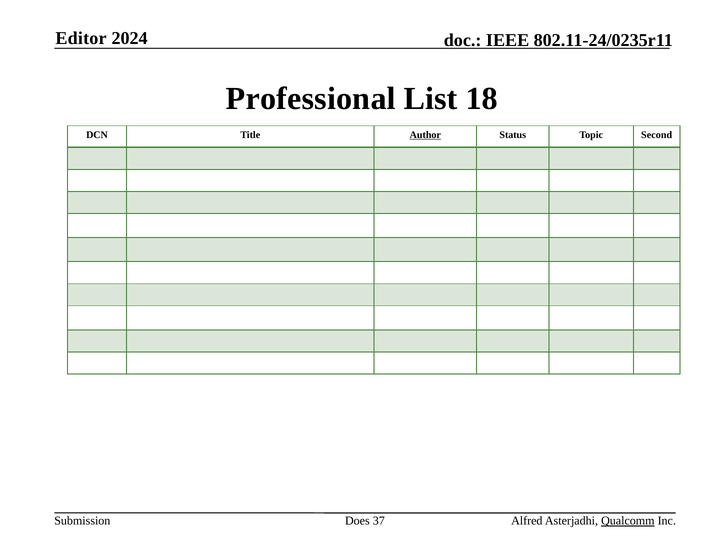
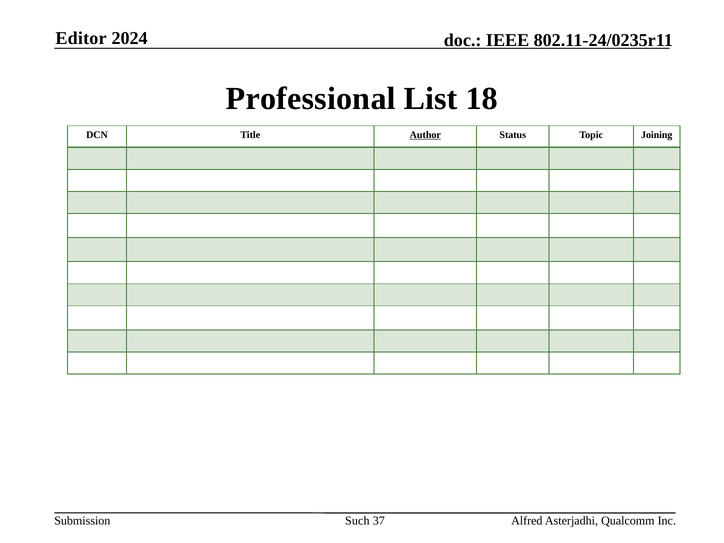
Second: Second -> Joining (657, 135)
Does: Does -> Such (357, 521)
Qualcomm underline: present -> none (628, 521)
